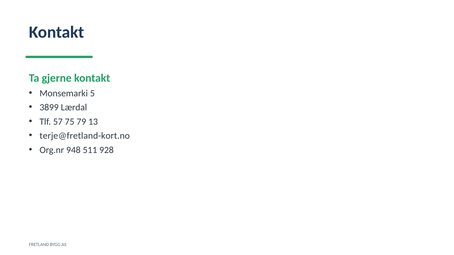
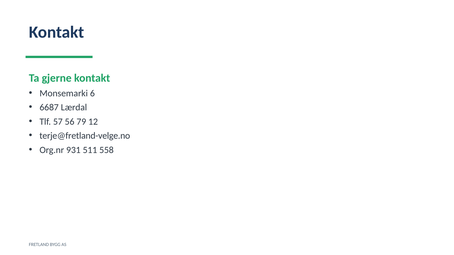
5: 5 -> 6 (92, 93)
3899: 3899 -> 6687 (49, 108)
75: 75 -> 56 (70, 122)
13: 13 -> 12 (93, 122)
terje@fretland-kort.no: terje@fretland-kort.no -> terje@fretland-velge.no (85, 136)
948: 948 -> 931 (73, 150)
928: 928 -> 558 (106, 150)
